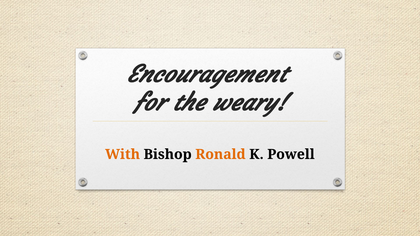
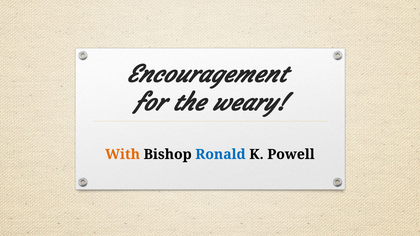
Ronald colour: orange -> blue (220, 155)
